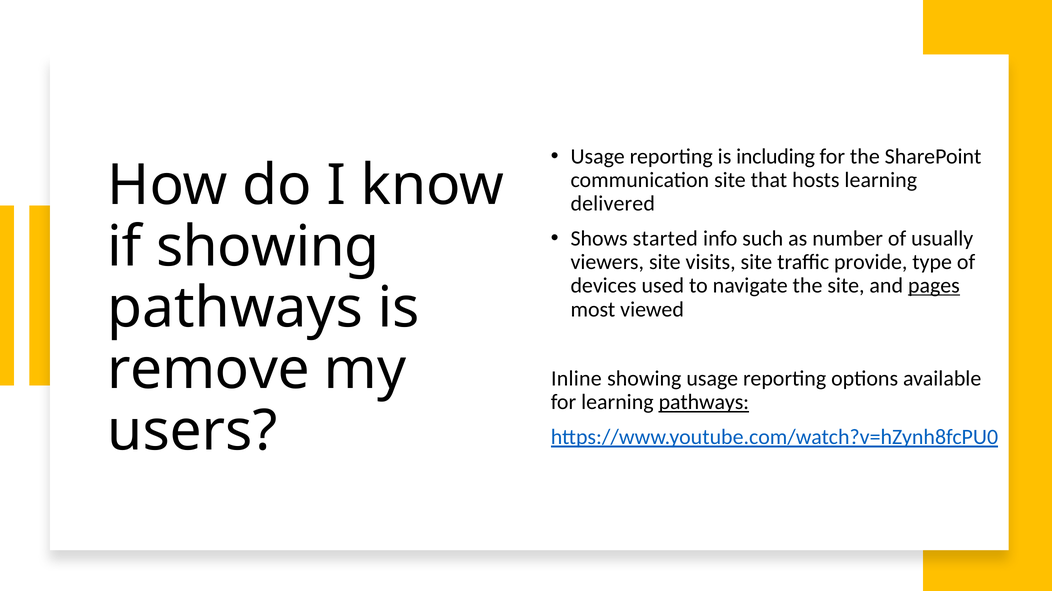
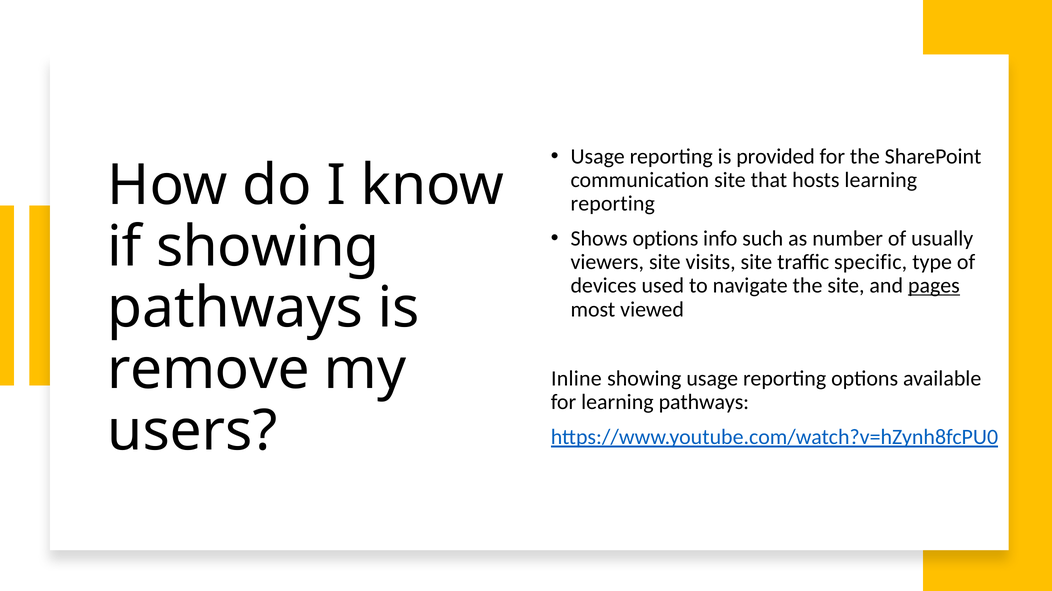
including: including -> provided (776, 157)
delivered: delivered -> reporting (613, 204)
Shows started: started -> options (665, 239)
provide: provide -> specific (871, 262)
pathways underline: present -> none (704, 403)
